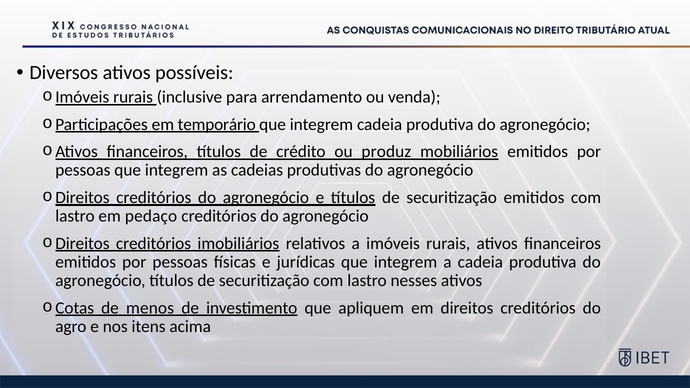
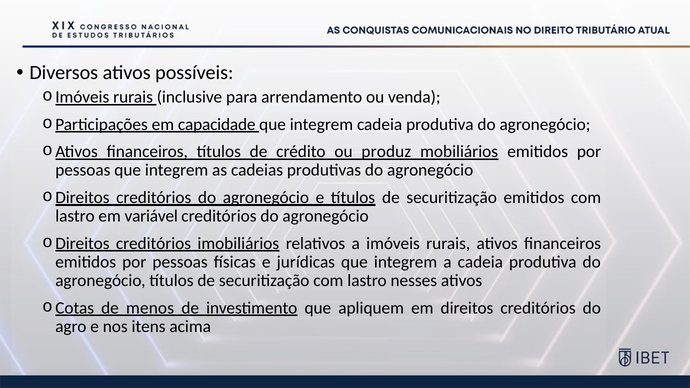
temporário: temporário -> capacidade (217, 124)
pedaço: pedaço -> variável (151, 216)
